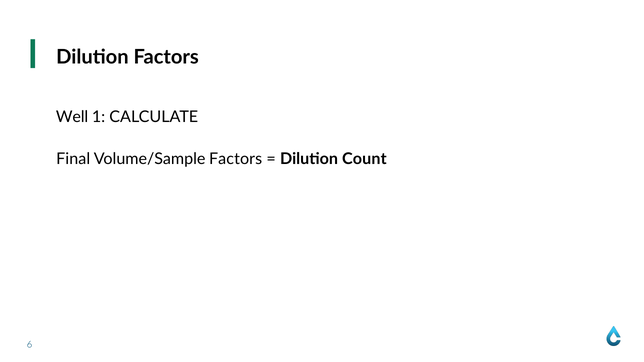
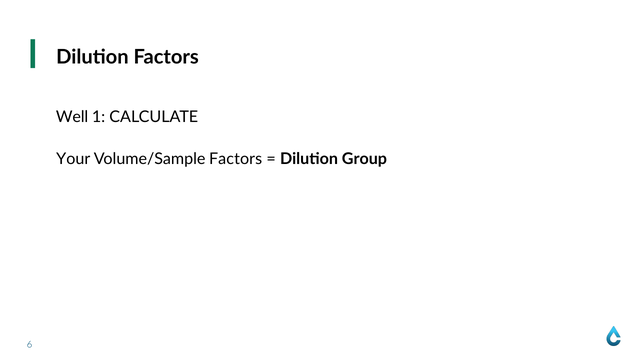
Final: Final -> Your (73, 159)
Count: Count -> Group (364, 159)
